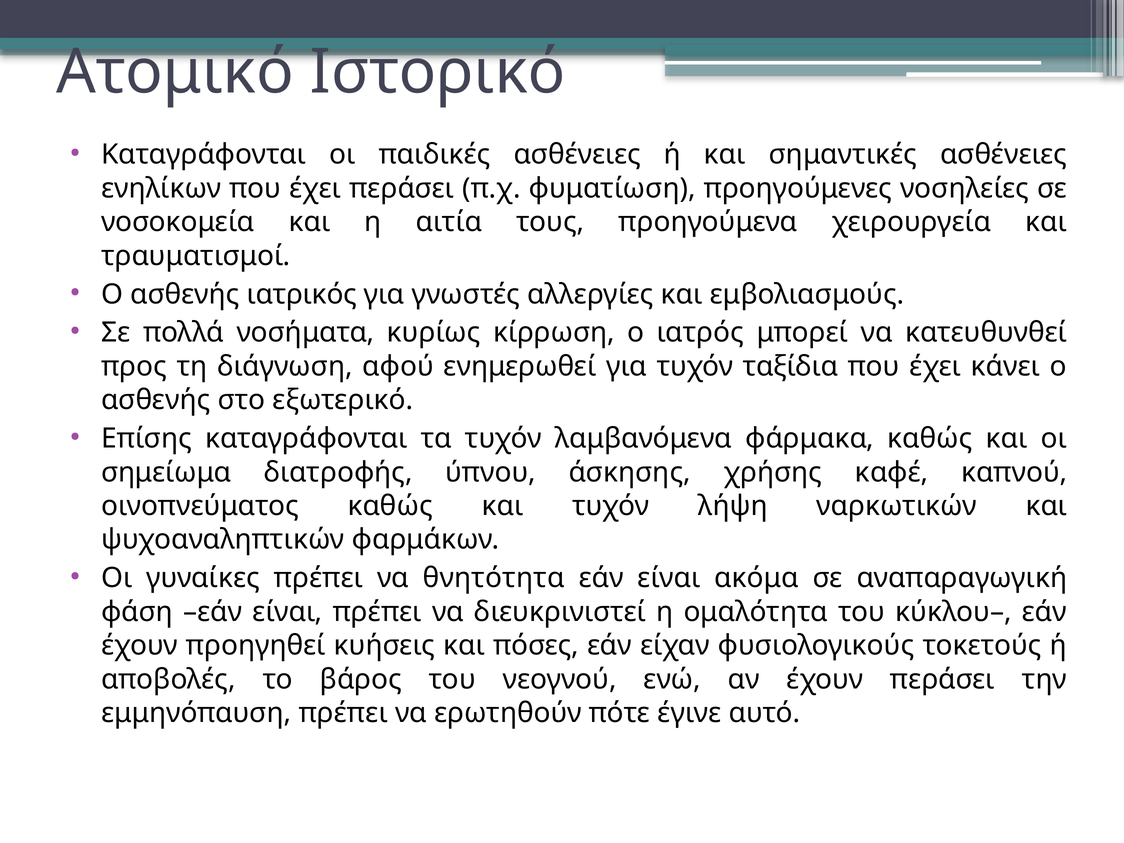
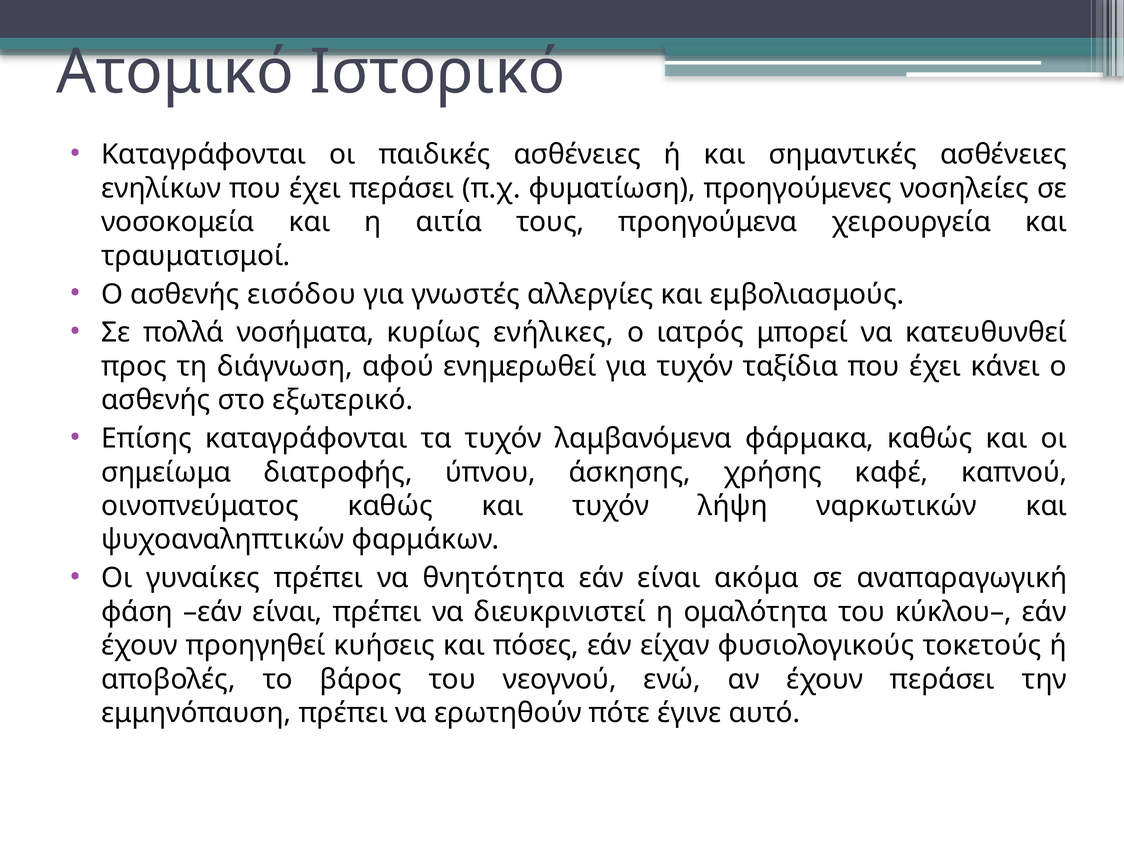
ιατρικός: ιατρικός -> εισόδου (301, 294)
κίρρωση: κίρρωση -> ενήλικες (554, 333)
